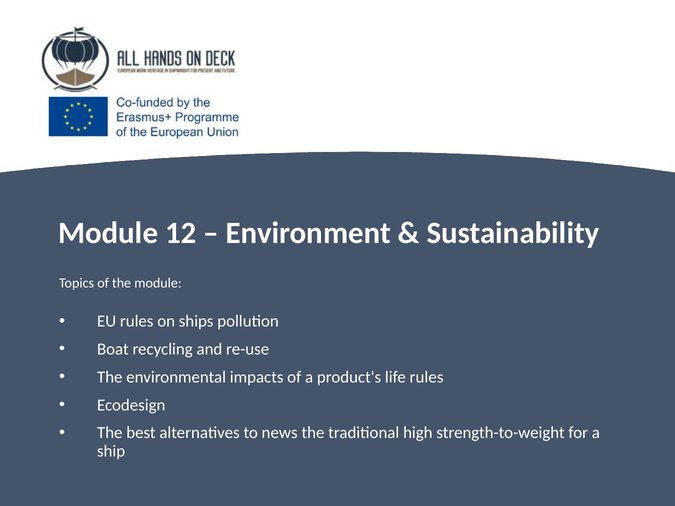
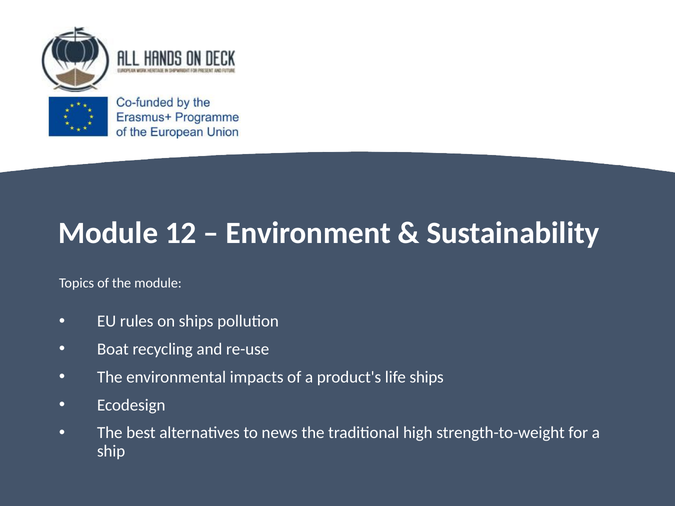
life rules: rules -> ships (427, 377)
